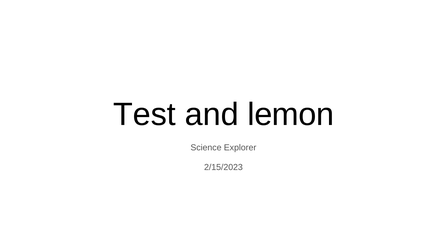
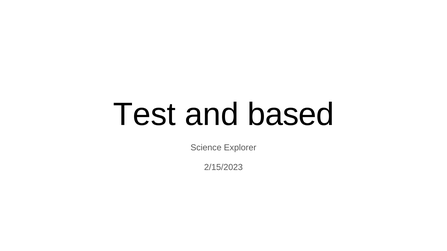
lemon: lemon -> based (291, 115)
